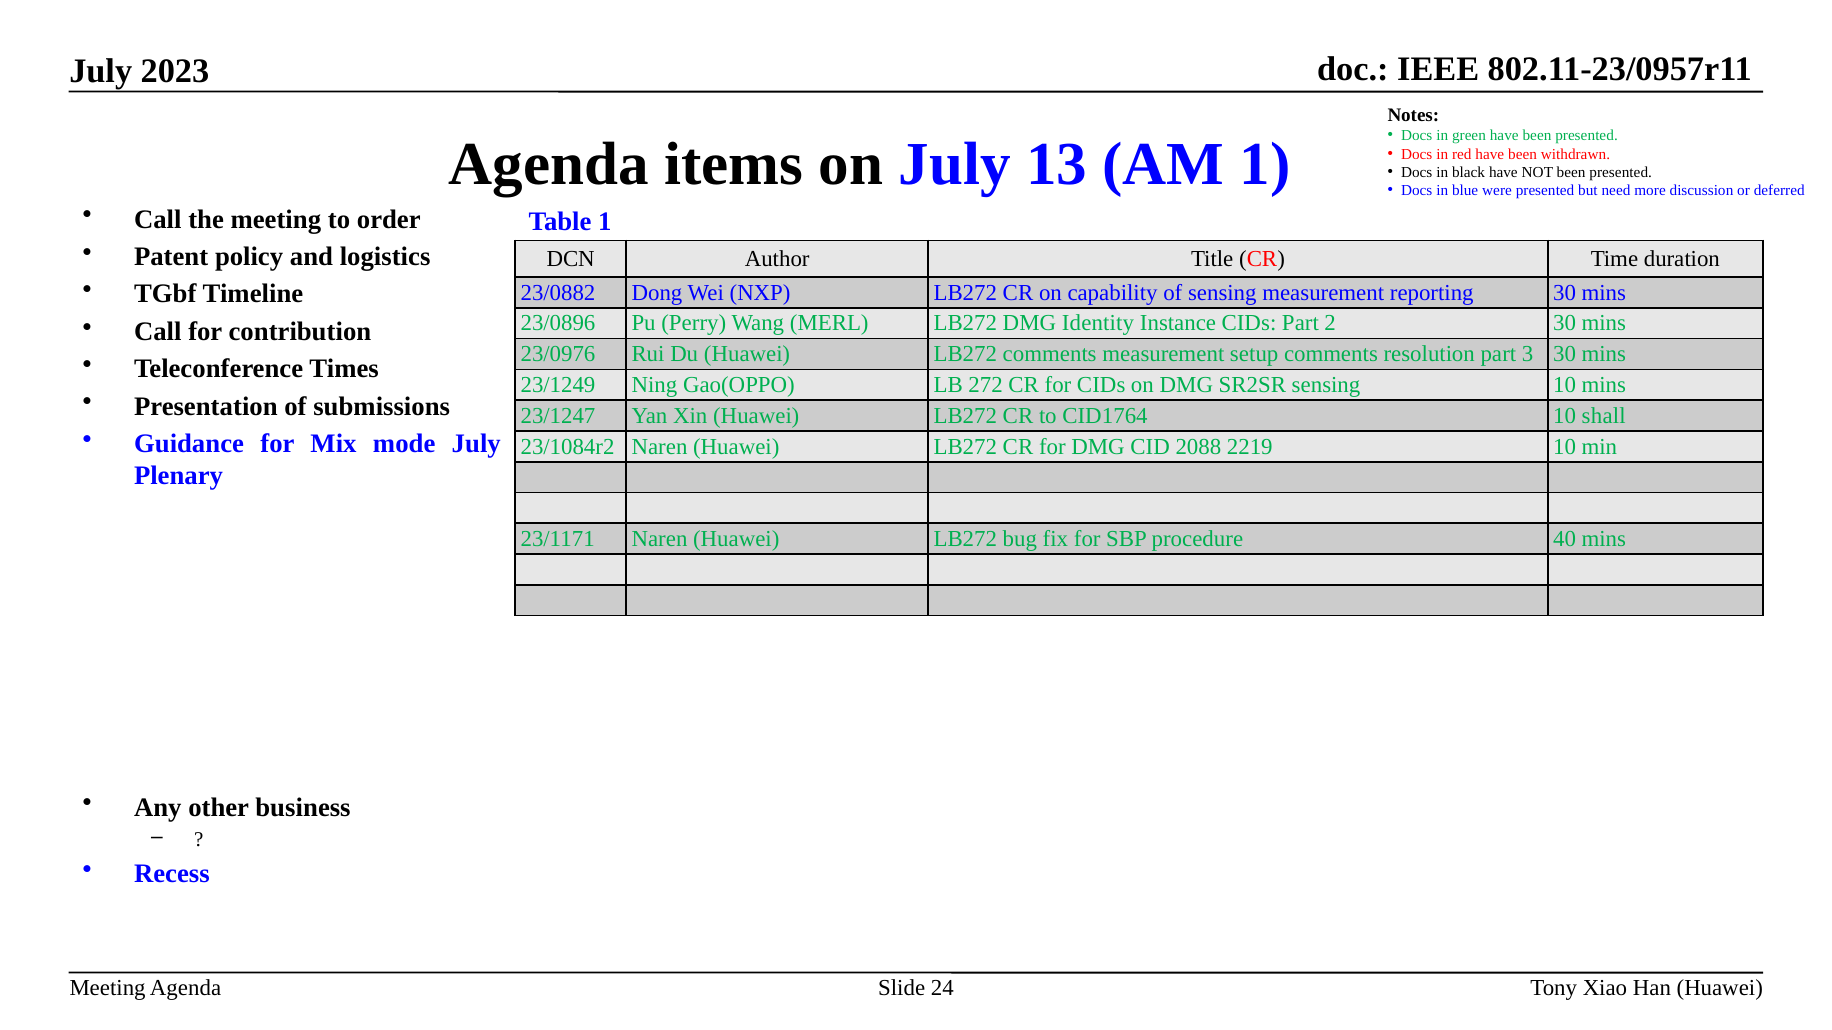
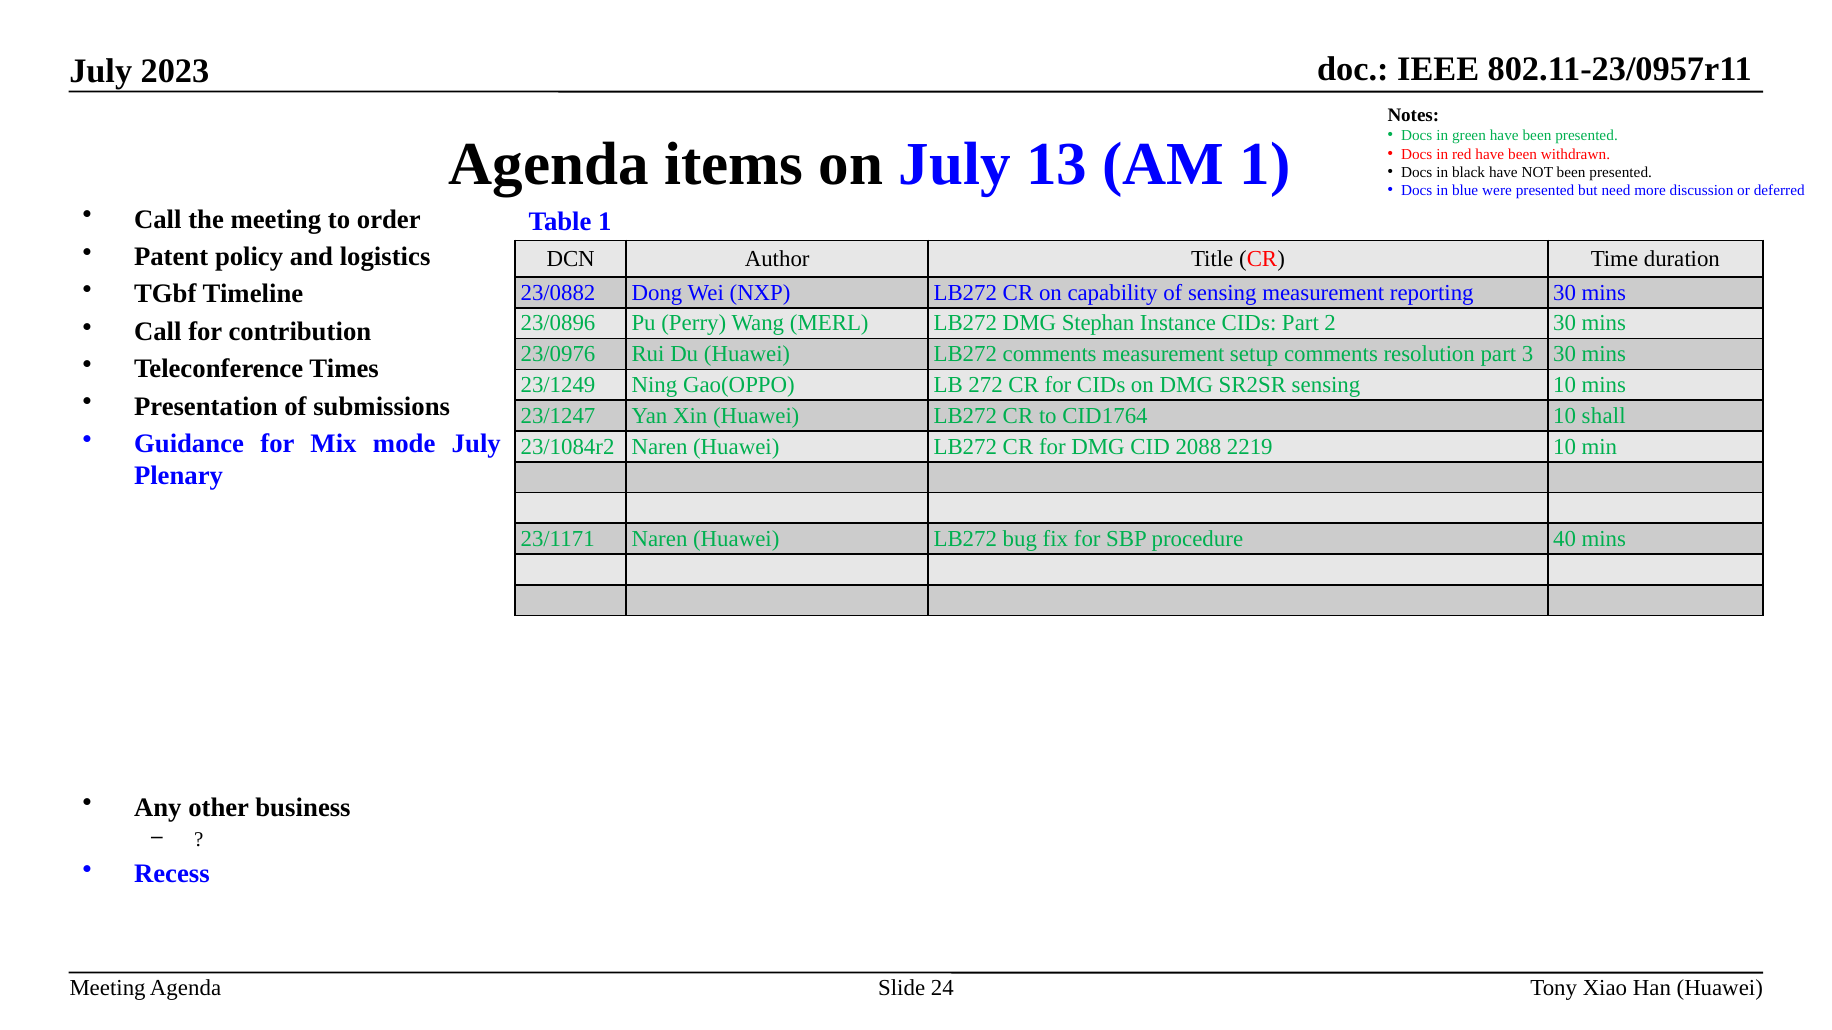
Identity: Identity -> Stephan (1098, 324)
